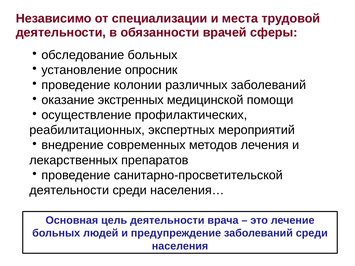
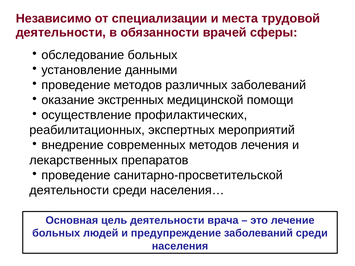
опросник: опросник -> данными (151, 70)
проведение колонии: колонии -> методов (138, 85)
